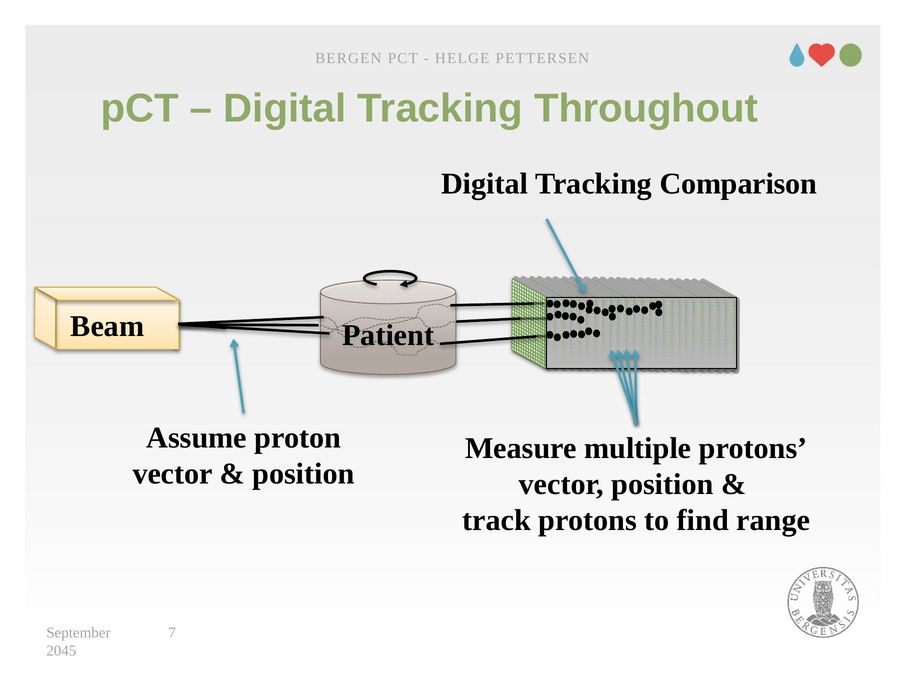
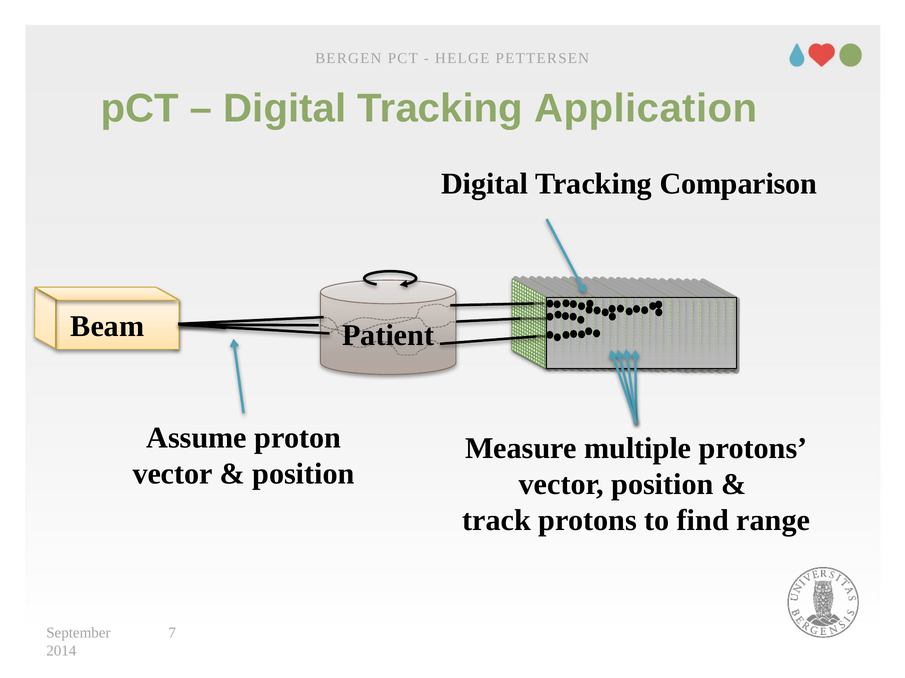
Throughout: Throughout -> Application (646, 108)
2045: 2045 -> 2014 (61, 652)
